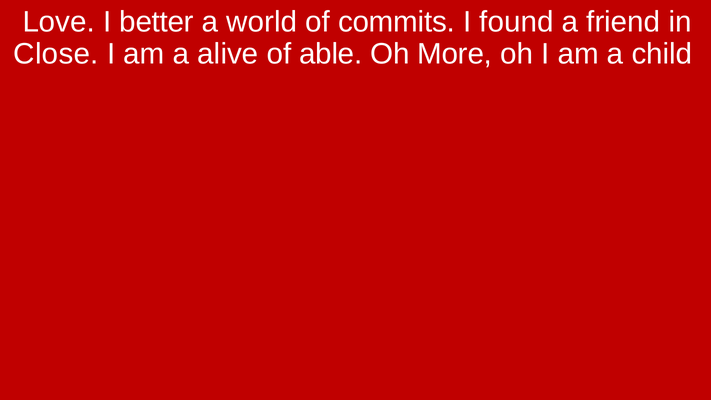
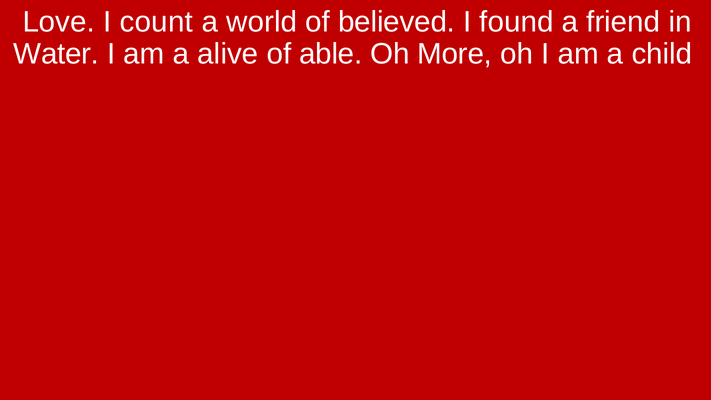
better: better -> count (156, 22)
commits: commits -> believed (397, 22)
Close: Close -> Water (56, 54)
